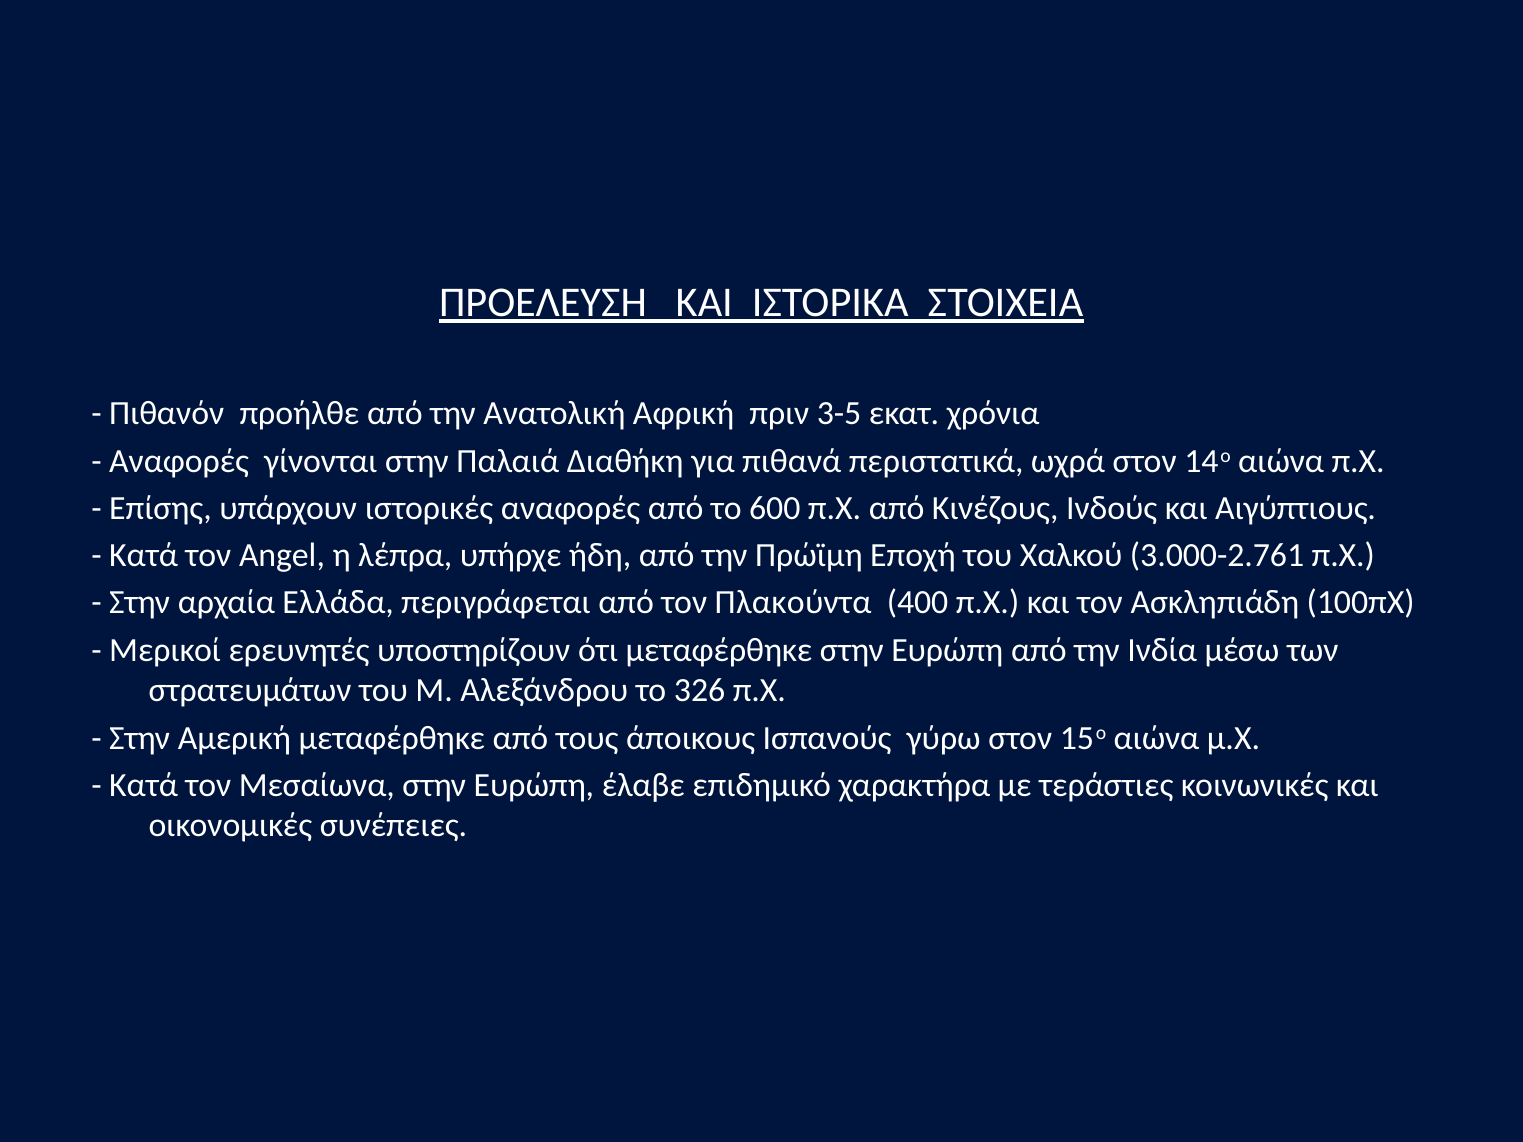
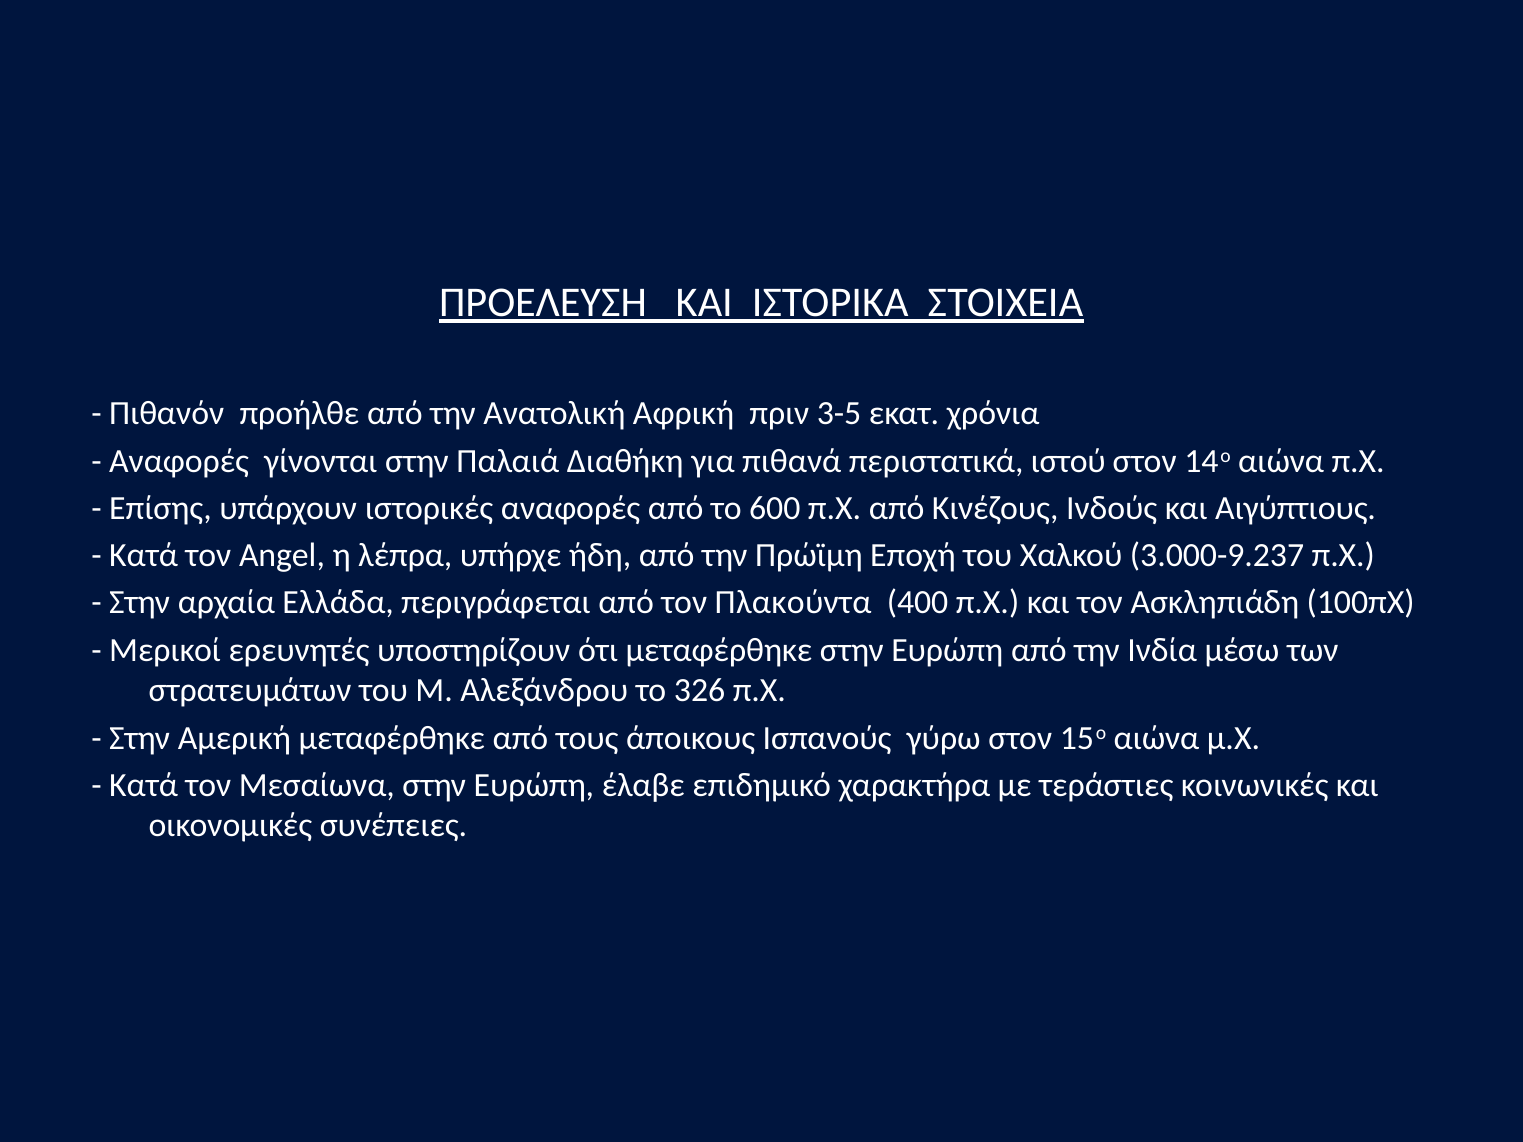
ωχρά: ωχρά -> ιστού (1068, 461)
3.000-2.761: 3.000-2.761 -> 3.000-9.237 (1217, 556)
